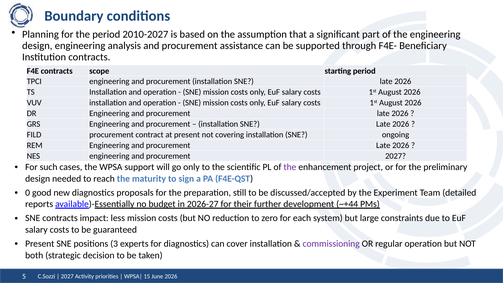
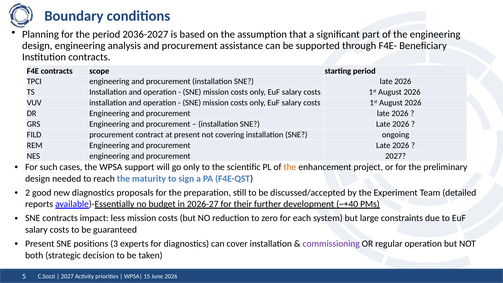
2010-2027: 2010-2027 -> 2036-2027 (145, 34)
the colour: purple -> orange (290, 167)
0: 0 -> 2 (28, 193)
~+44: ~+44 -> ~+40 (347, 204)
